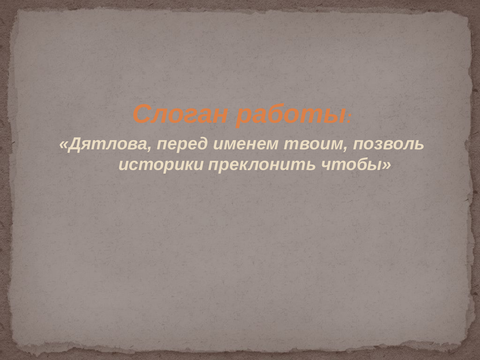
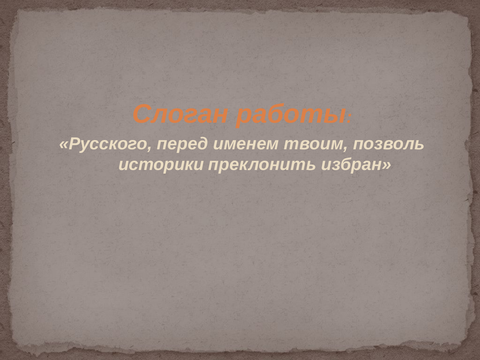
Дятлова: Дятлова -> Русского (106, 144)
чтобы: чтобы -> избран (356, 165)
